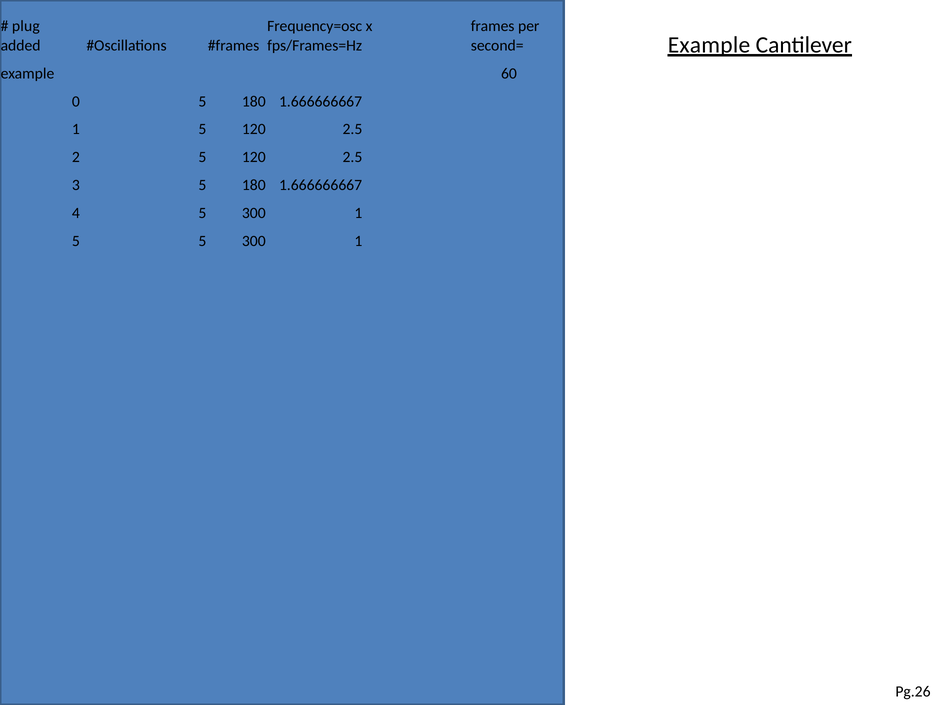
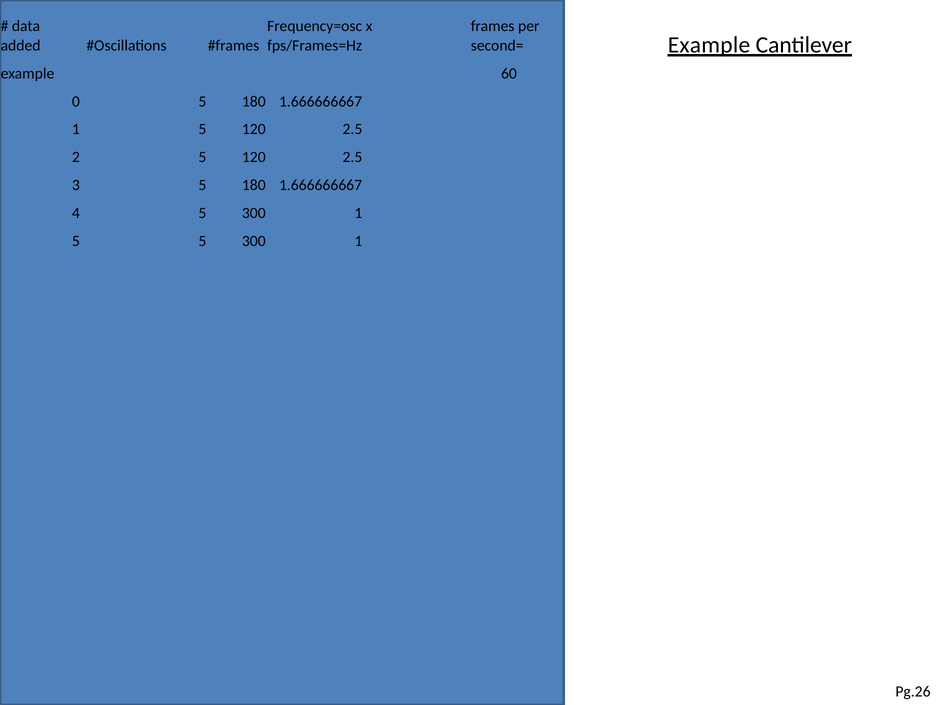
plug: plug -> data (26, 26)
